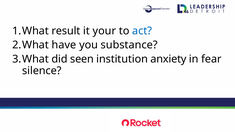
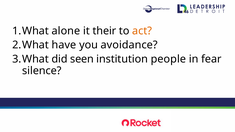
result: result -> alone (66, 31)
your: your -> their (104, 31)
act colour: blue -> orange (142, 31)
substance: substance -> avoidance (129, 45)
anxiety: anxiety -> people (168, 59)
